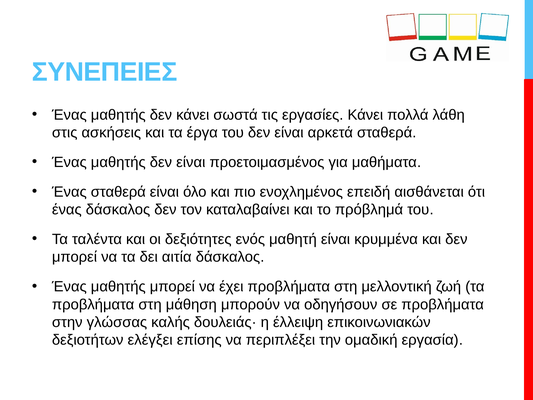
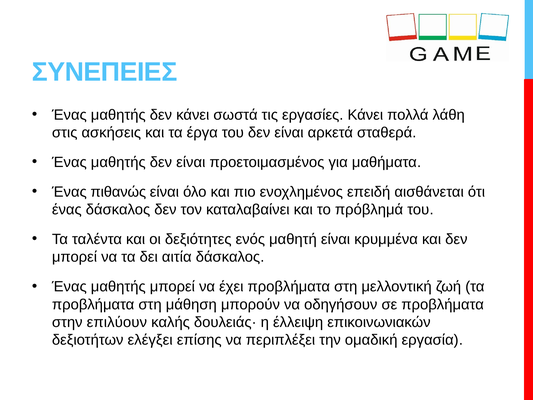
Ένας σταθερά: σταθερά -> πιθανώς (118, 192)
γλώσσας: γλώσσας -> επιλύουν (117, 322)
